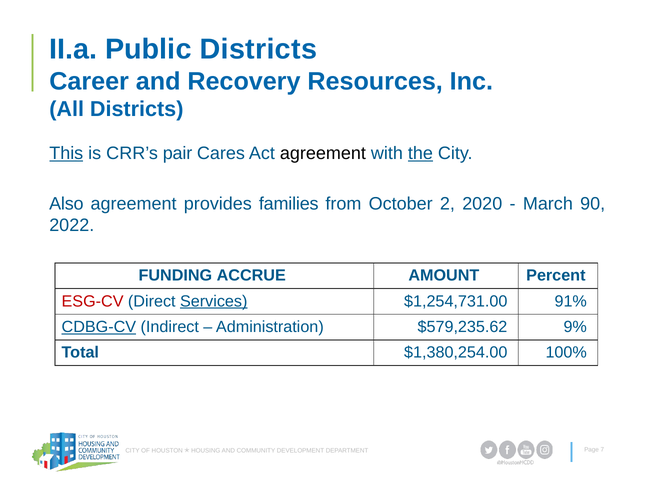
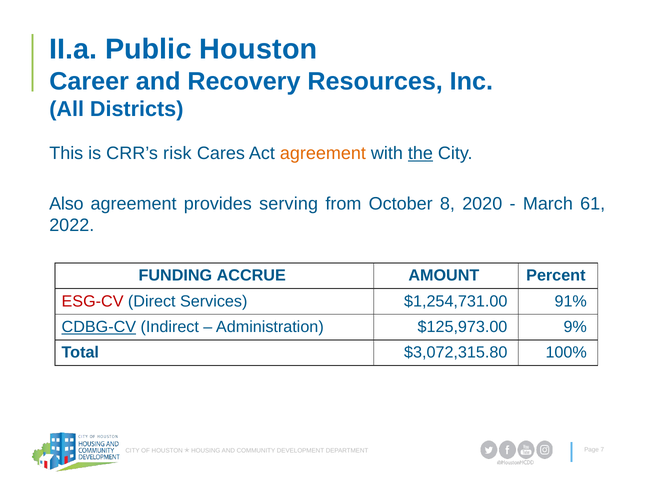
Public Districts: Districts -> Houston (258, 49)
This underline: present -> none (66, 154)
pair: pair -> risk (177, 154)
agreement colour: black -> orange (323, 154)
families: families -> serving (289, 204)
2: 2 -> 8 (447, 204)
90: 90 -> 61 (593, 204)
Services underline: present -> none (214, 301)
$579,235.62: $579,235.62 -> $125,973.00 (462, 327)
$1,380,254.00: $1,380,254.00 -> $3,072,315.80 (456, 353)
